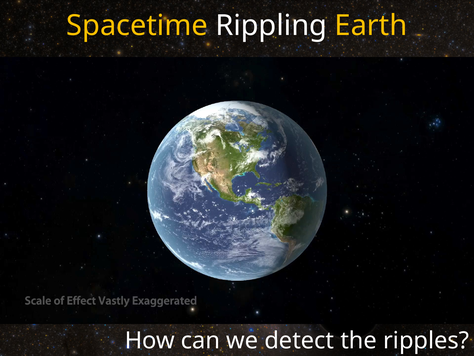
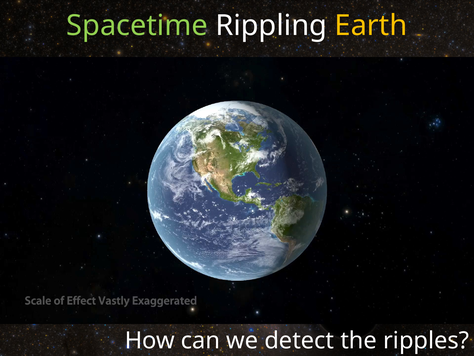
Spacetime colour: yellow -> light green (137, 26)
